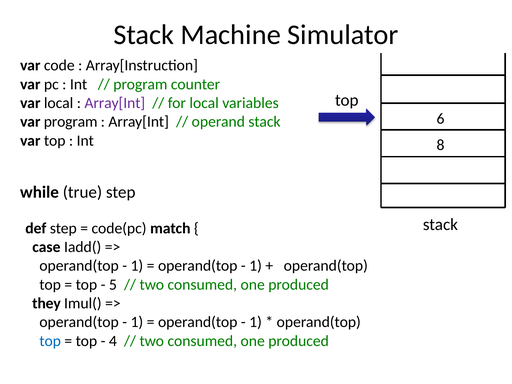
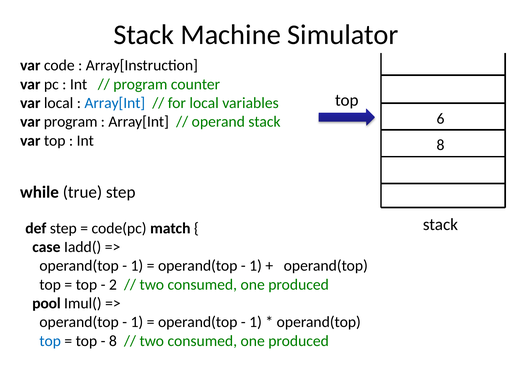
Array[Int colour: purple -> blue (115, 103)
5: 5 -> 2 (113, 285)
they: they -> pool (46, 303)
4: 4 -> 8 (113, 341)
